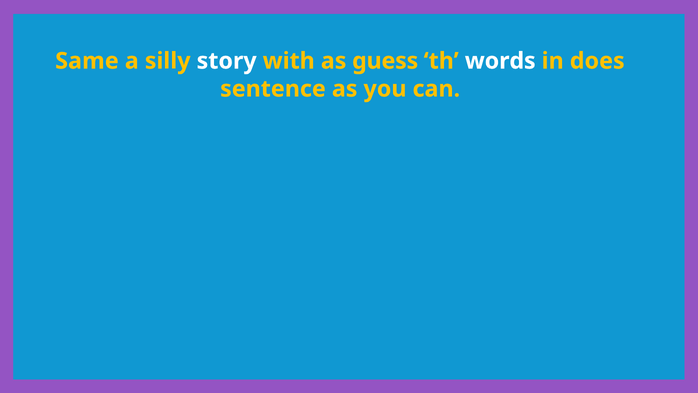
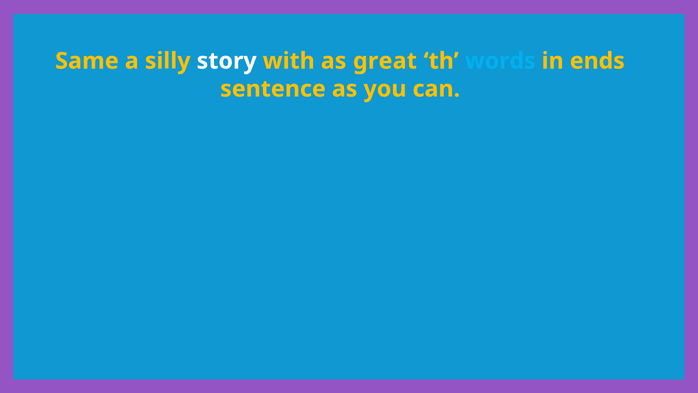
guess: guess -> great (385, 61)
words colour: white -> light blue (500, 61)
does: does -> ends (597, 61)
